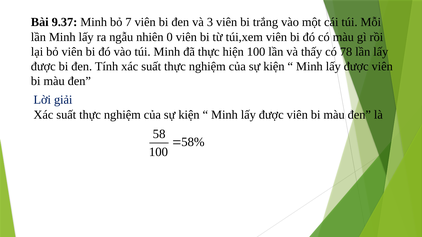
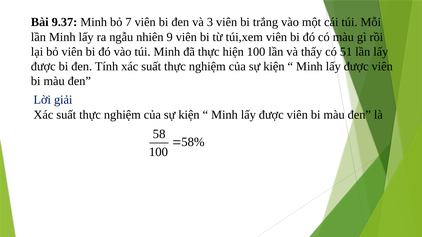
0: 0 -> 9 (170, 37)
78: 78 -> 51 (346, 52)
